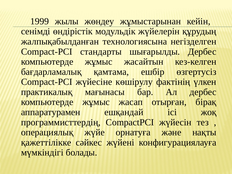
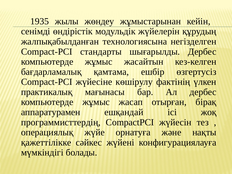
1999: 1999 -> 1935 (40, 21)
